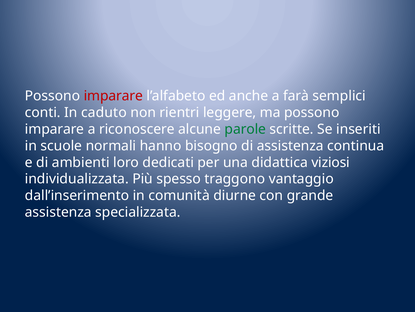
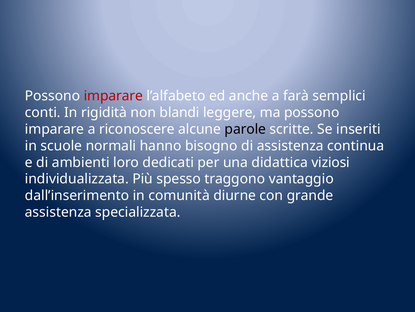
caduto: caduto -> rigidità (104, 112)
rientri: rientri -> blandi (180, 112)
parole colour: green -> black (245, 129)
